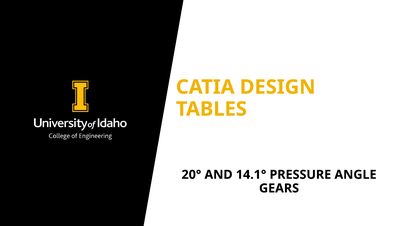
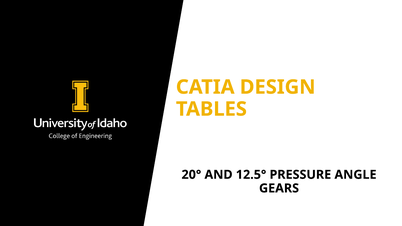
14.1°: 14.1° -> 12.5° (251, 175)
